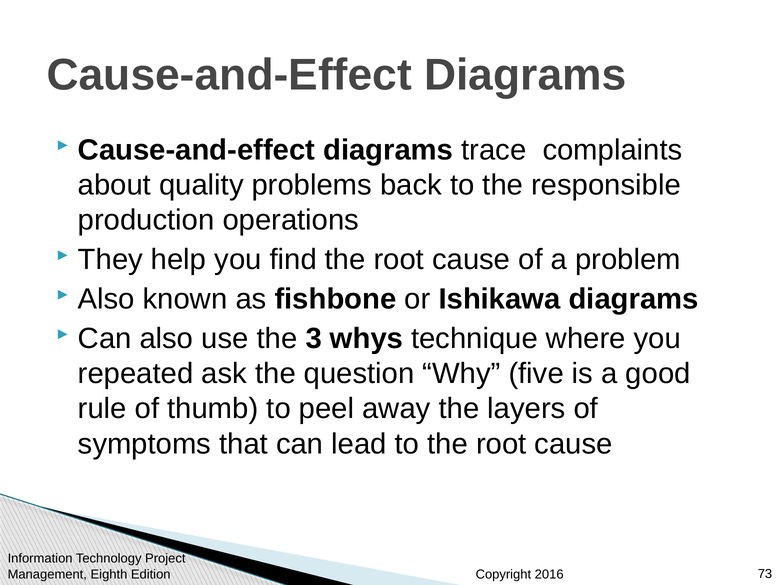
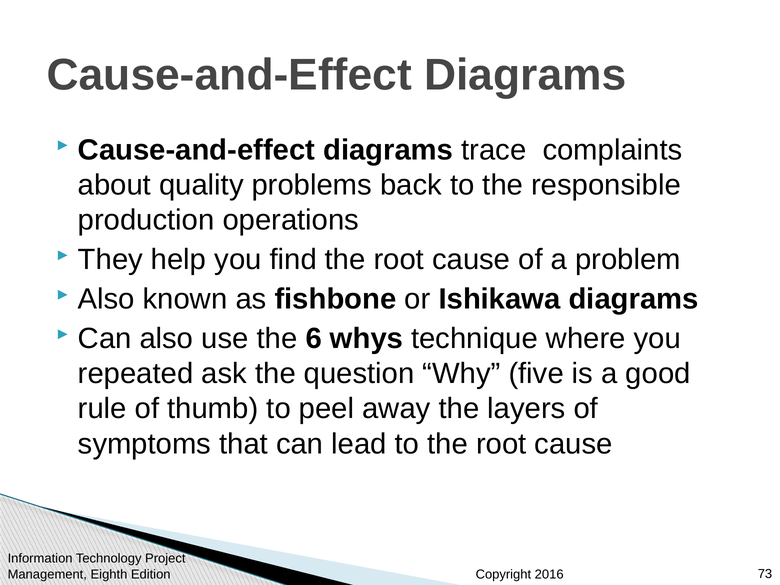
3: 3 -> 6 (314, 338)
